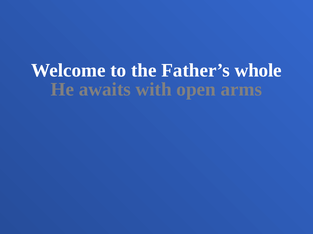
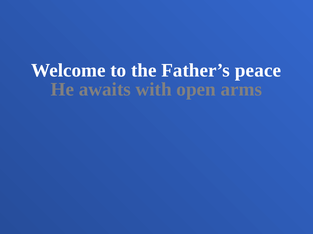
whole: whole -> peace (258, 71)
